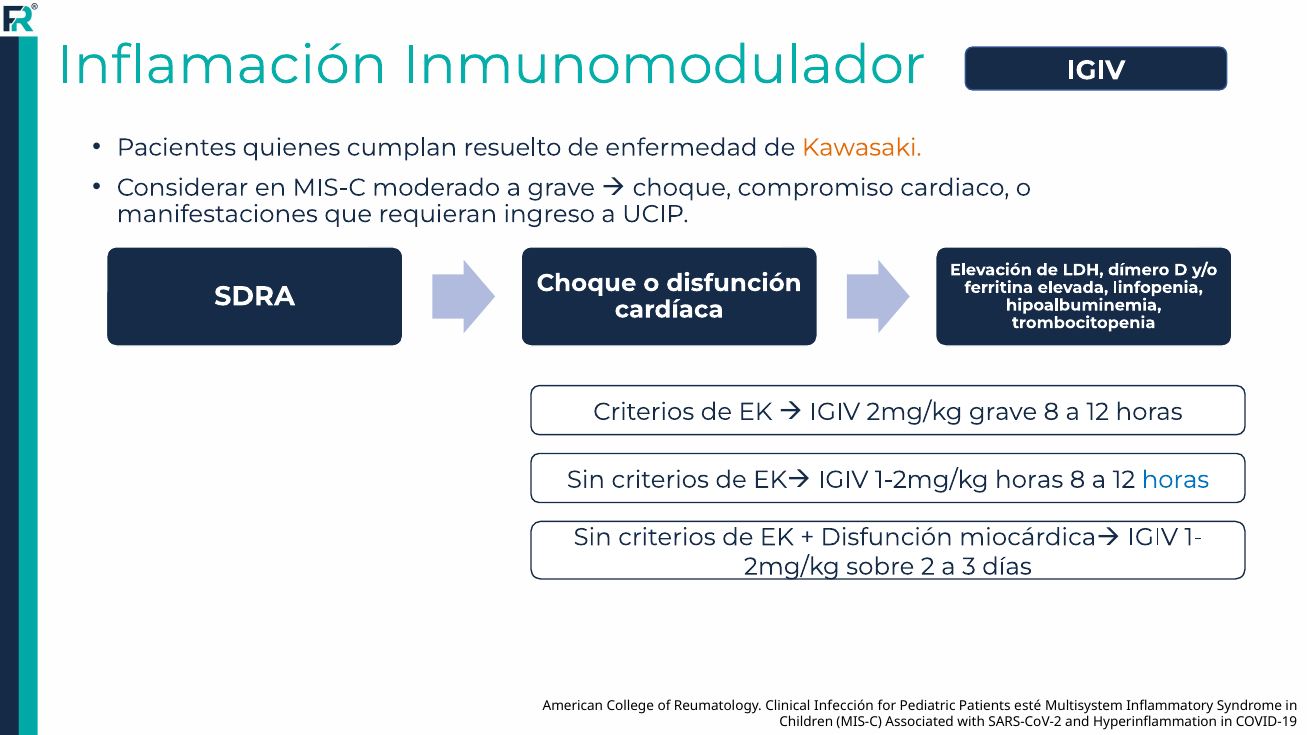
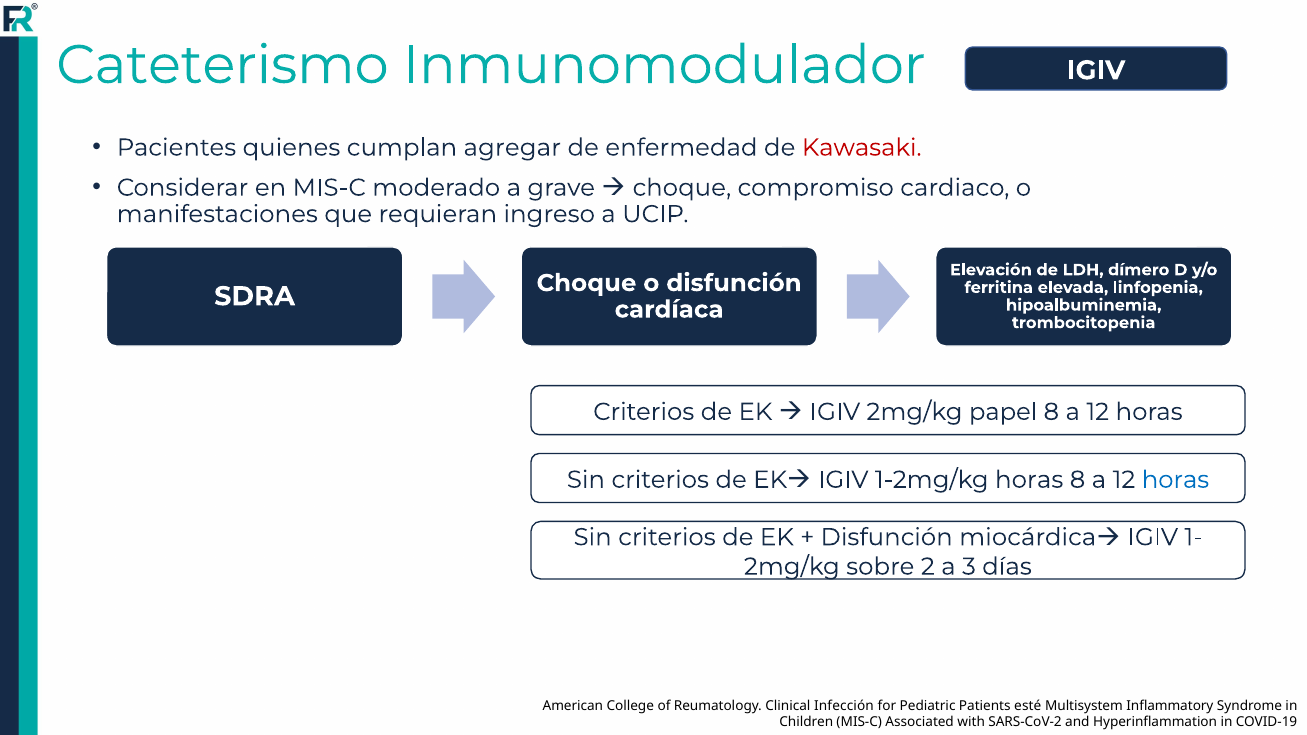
Inflamación: Inflamación -> Cateterismo (222, 65)
resuelto: resuelto -> agregar (512, 148)
Kawasaki colour: orange -> red (862, 148)
2mg/kg grave: grave -> papel (1003, 412)
